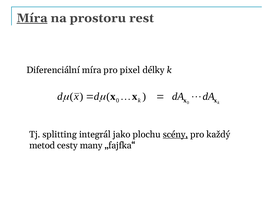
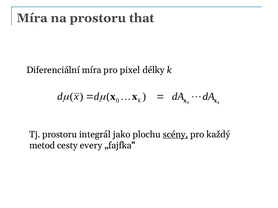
Míra underline: present -> none (32, 18)
rest: rest -> that (142, 18)
Tj splitting: splitting -> prostoru (60, 135)
many: many -> every (91, 146)
